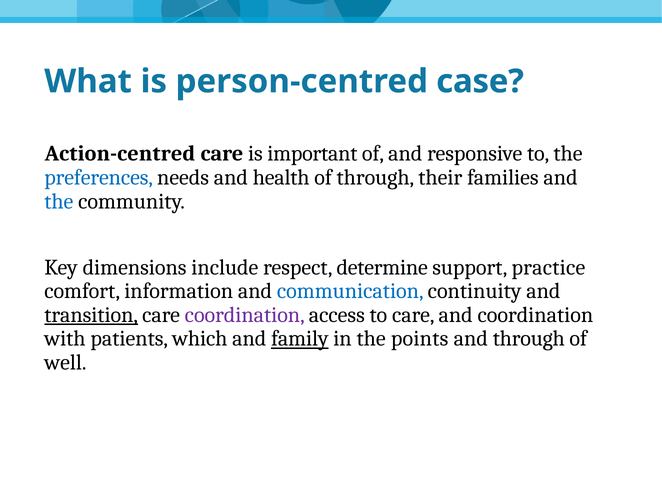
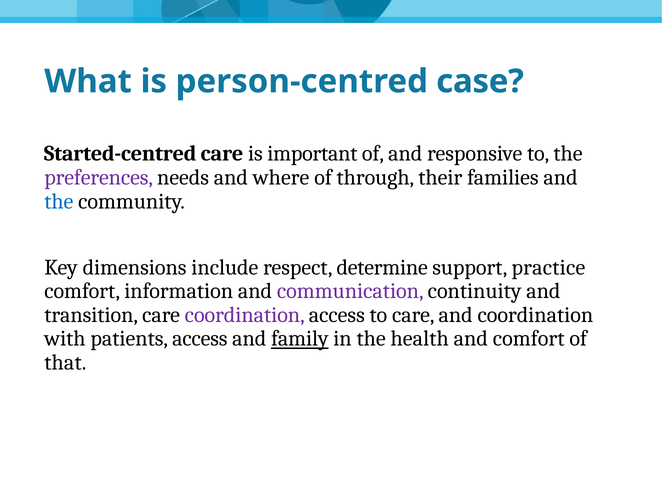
Action-centred: Action-centred -> Started-centred (120, 154)
preferences colour: blue -> purple (99, 178)
health: health -> where (281, 178)
communication colour: blue -> purple (350, 291)
transition underline: present -> none (91, 315)
patients which: which -> access (200, 339)
points: points -> health (420, 339)
and through: through -> comfort (529, 339)
well: well -> that (65, 363)
